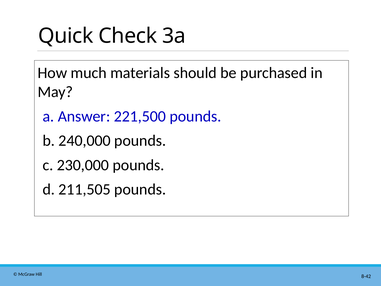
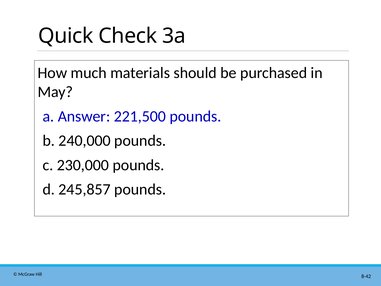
211,505: 211,505 -> 245,857 (85, 189)
